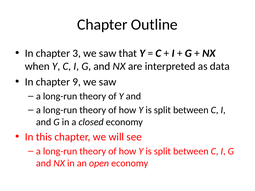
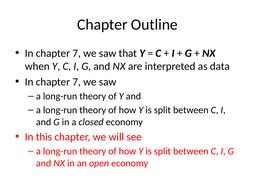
3: 3 -> 7 (77, 53)
9: 9 -> 7 (77, 82)
